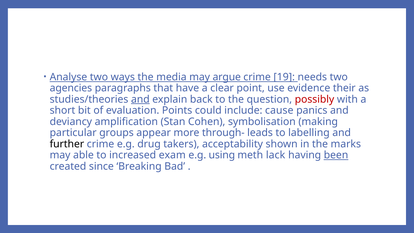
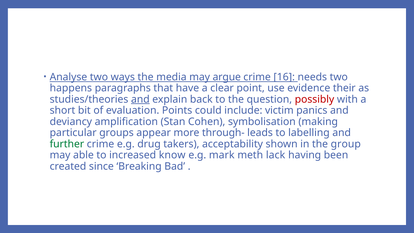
19: 19 -> 16 (284, 77)
agencies: agencies -> happens (71, 88)
cause: cause -> victim (279, 110)
further colour: black -> green (67, 144)
marks: marks -> group (346, 144)
exam: exam -> know (172, 155)
using: using -> mark (222, 155)
been underline: present -> none (336, 155)
